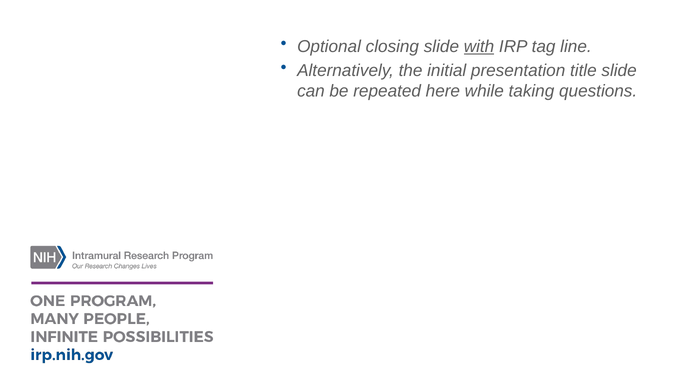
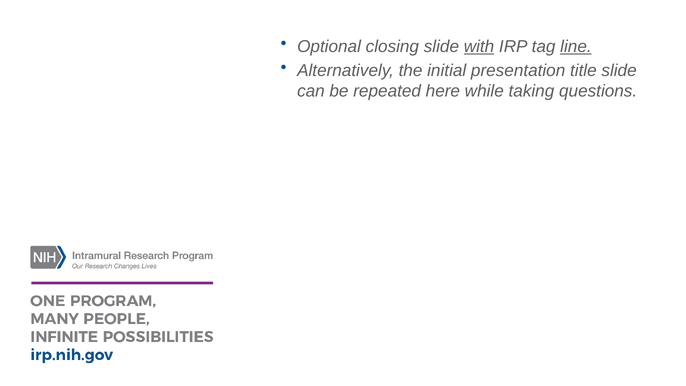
line underline: none -> present (576, 47)
